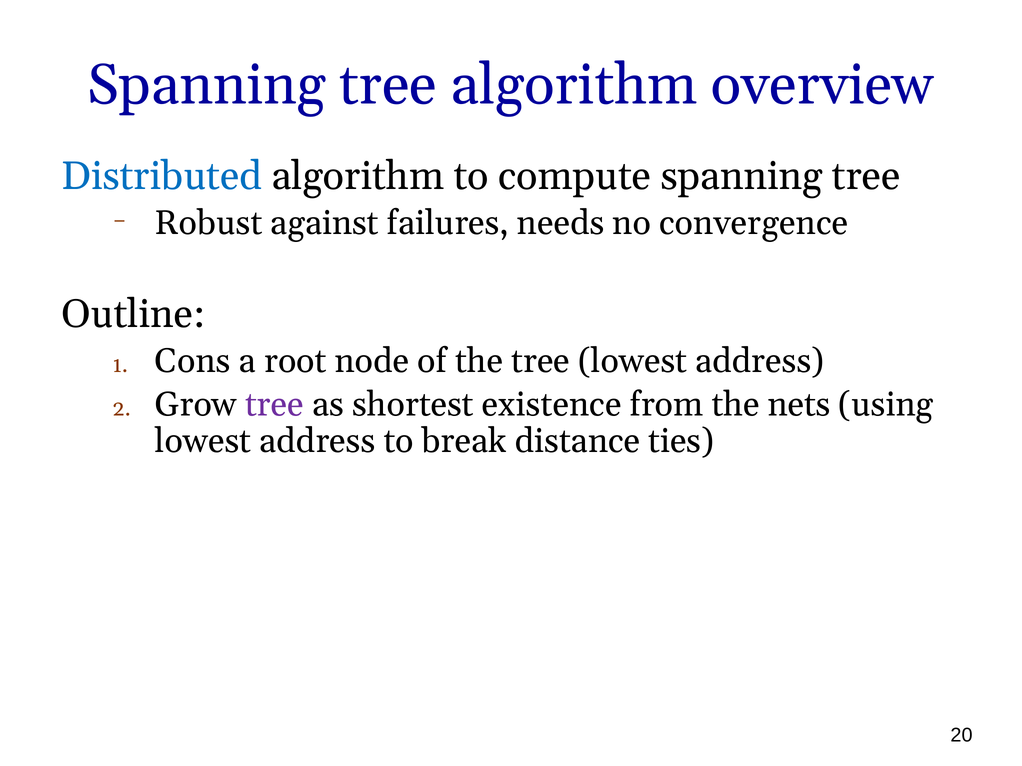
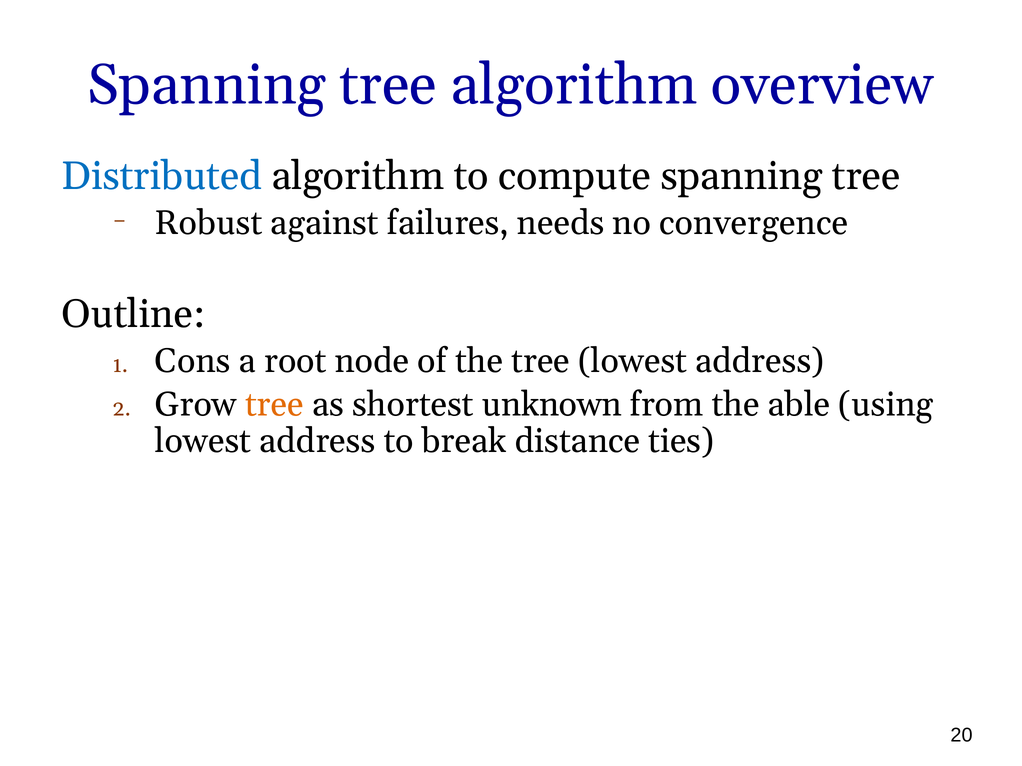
tree colour: purple -> orange (275, 405)
existence: existence -> unknown (552, 405)
nets: nets -> able (799, 405)
